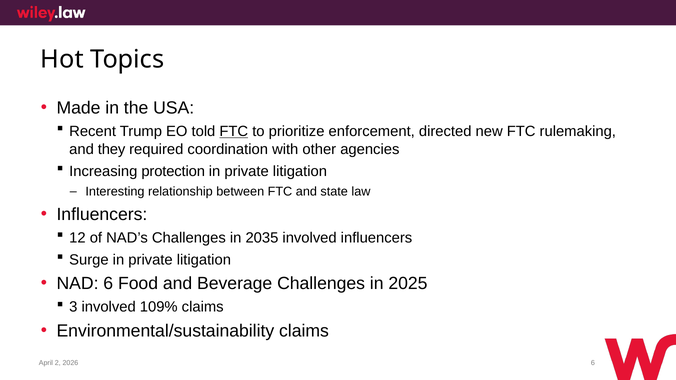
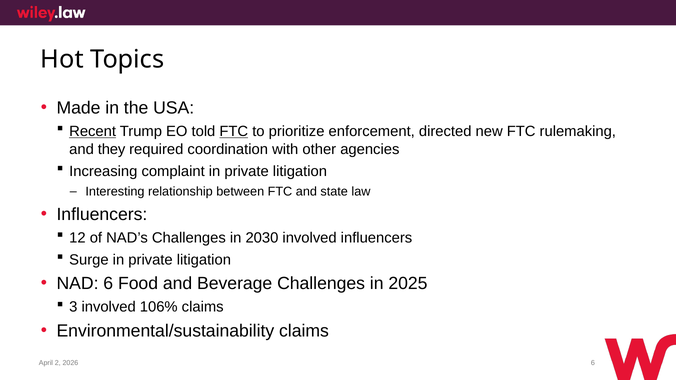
Recent underline: none -> present (93, 132)
protection: protection -> complaint (173, 171)
2035: 2035 -> 2030 (262, 238)
109%: 109% -> 106% (159, 307)
